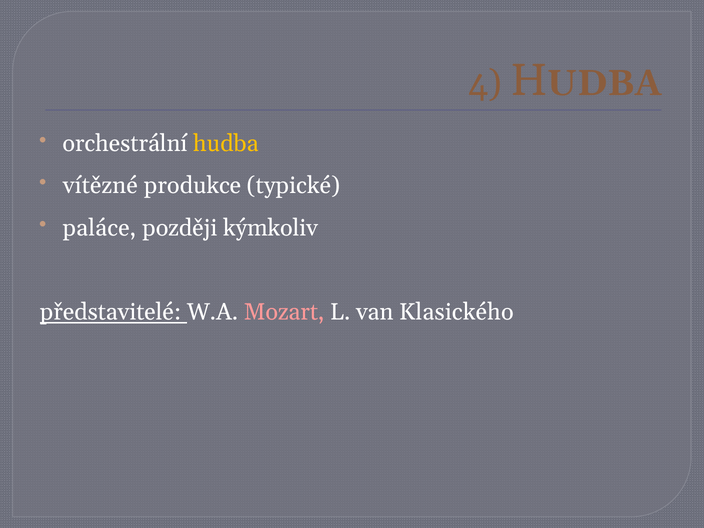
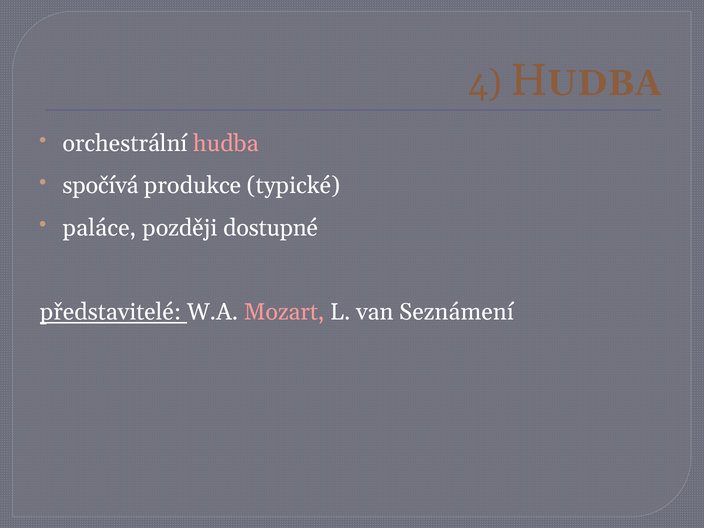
hudba colour: yellow -> pink (226, 143)
vítězné: vítězné -> spočívá (100, 186)
kýmkoliv: kýmkoliv -> dostupné (270, 228)
Klasického: Klasického -> Seznámení (456, 312)
